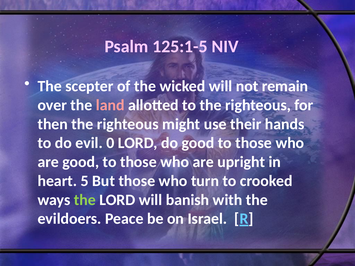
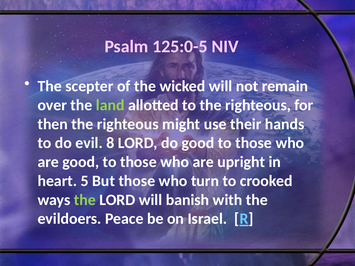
125:1-5: 125:1-5 -> 125:0-5 (180, 46)
land colour: pink -> light green (110, 105)
0: 0 -> 8 (110, 143)
